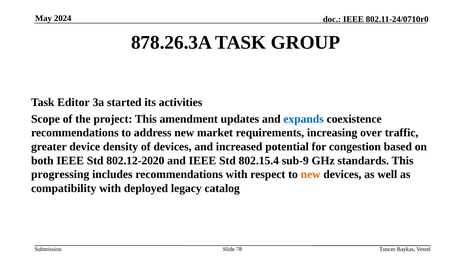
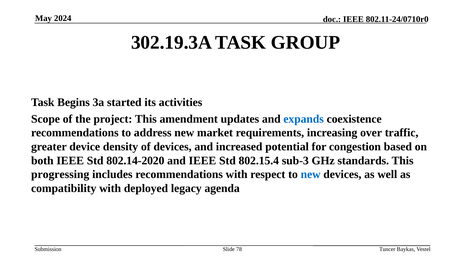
878.26.3A: 878.26.3A -> 302.19.3A (172, 42)
Editor: Editor -> Begins (74, 102)
802.12-2020: 802.12-2020 -> 802.14-2020 (135, 160)
sub-9: sub-9 -> sub-3 (295, 160)
new colour: orange -> blue (311, 174)
catalog: catalog -> agenda (222, 188)
